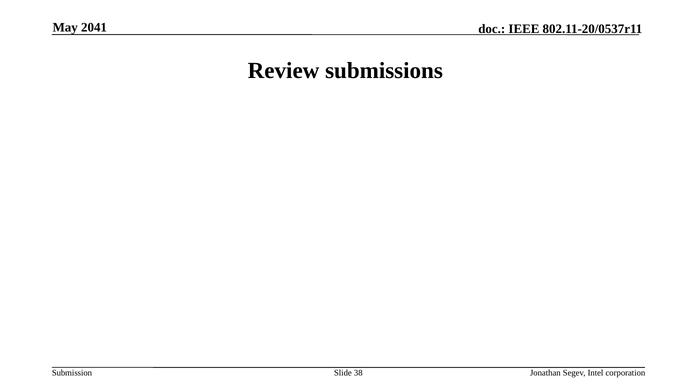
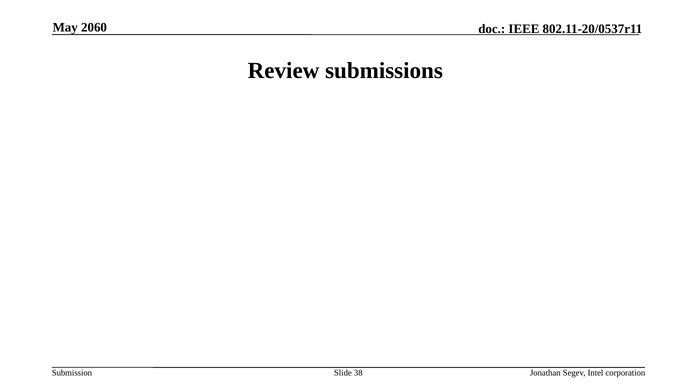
2041: 2041 -> 2060 (94, 27)
